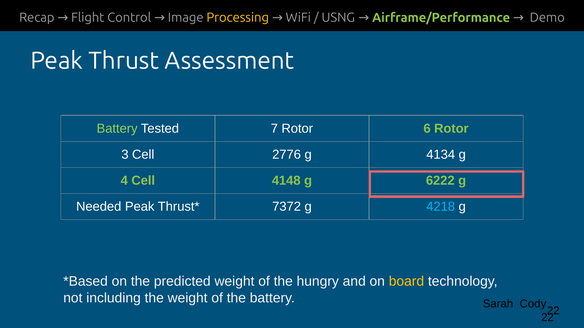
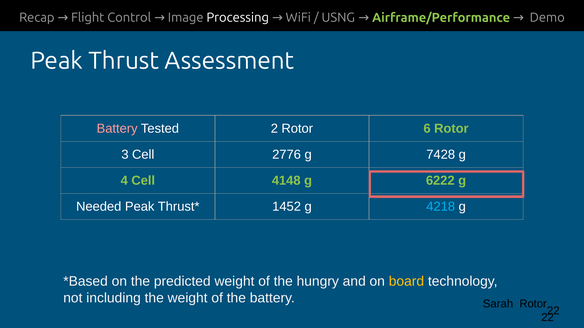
Processing colour: yellow -> white (238, 18)
Battery colour: light green -> pink (117, 129)
7: 7 -> 2 (274, 129)
4134: 4134 -> 7428 (441, 155)
7372: 7372 -> 1452 (287, 207)
Sarah Cody: Cody -> Rotor (533, 304)
